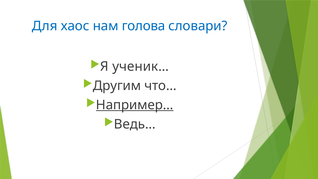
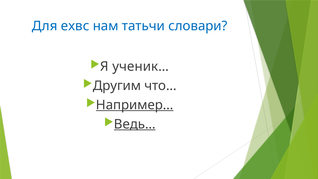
хаос: хаос -> ехвс (75, 26)
голова: голова -> татьчи (143, 26)
Ведь… underline: none -> present (135, 124)
